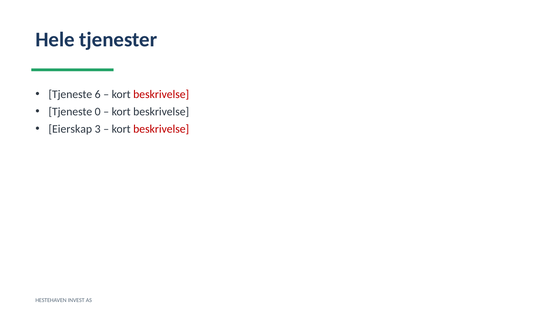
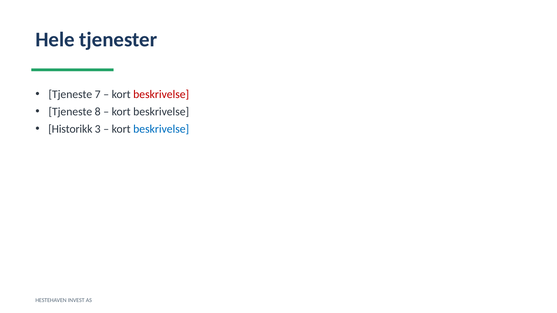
6: 6 -> 7 (98, 94)
0: 0 -> 8 (98, 112)
Eierskap: Eierskap -> Historikk (70, 129)
beskrivelse colour: red -> blue (161, 129)
